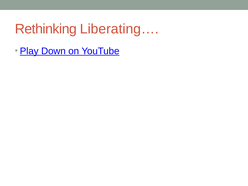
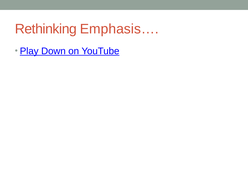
Liberating…: Liberating… -> Emphasis… (119, 29)
